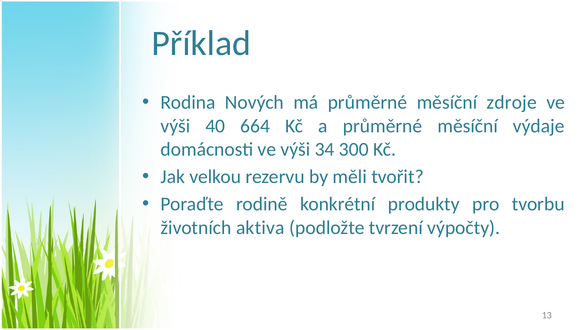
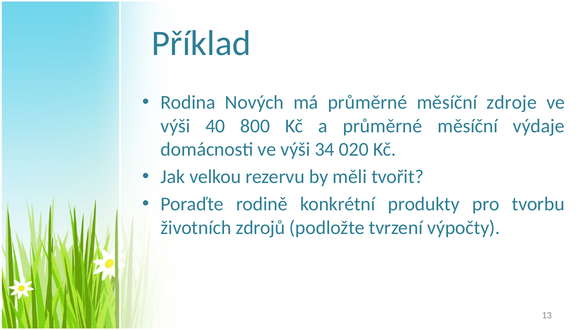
664: 664 -> 800 (255, 126)
300: 300 -> 020 (354, 150)
aktiva: aktiva -> zdrojů (260, 228)
